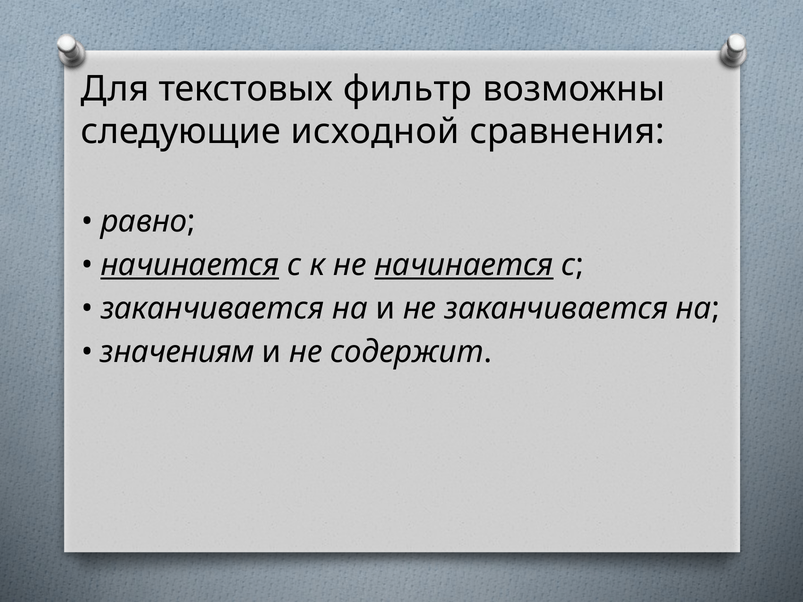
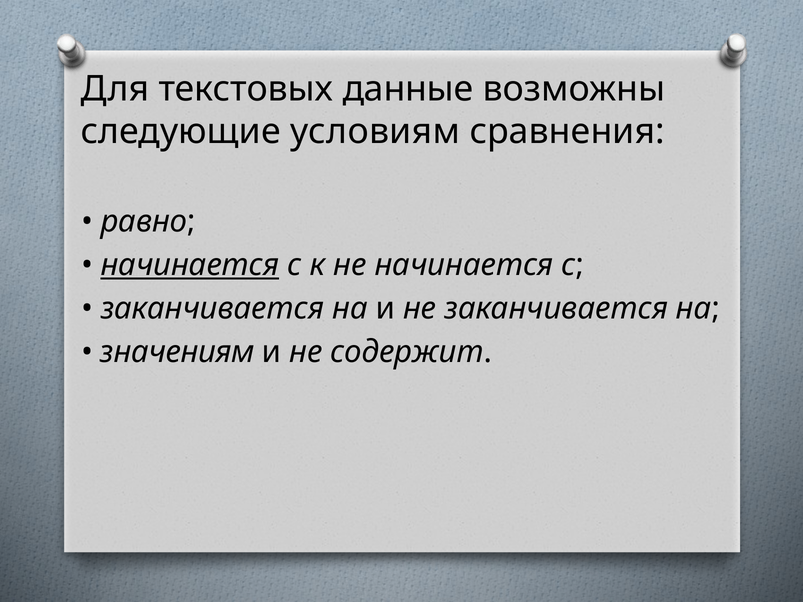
фильтр: фильтр -> данные (408, 89)
исходной: исходной -> условиям (375, 132)
начинается underline: present -> none (464, 265)
